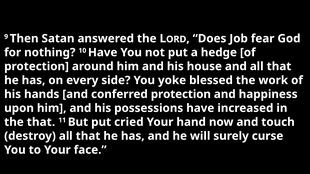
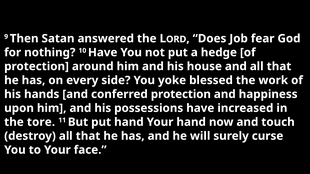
the that: that -> tore (41, 122)
put cried: cried -> hand (129, 122)
